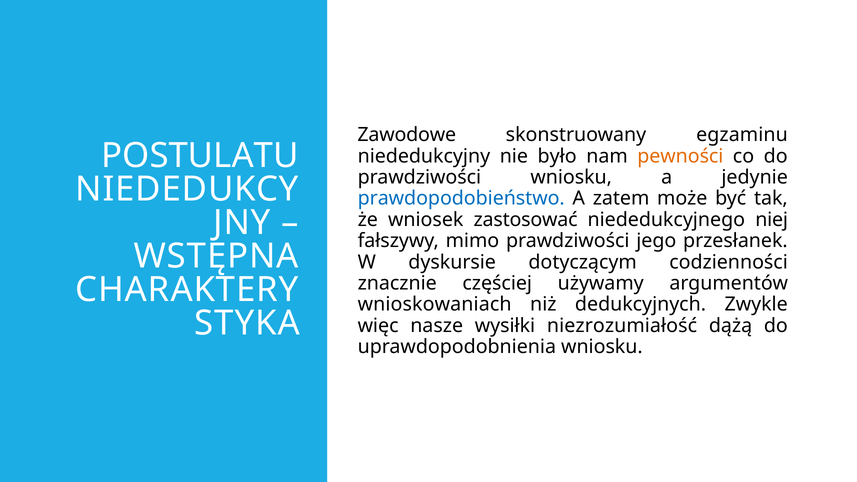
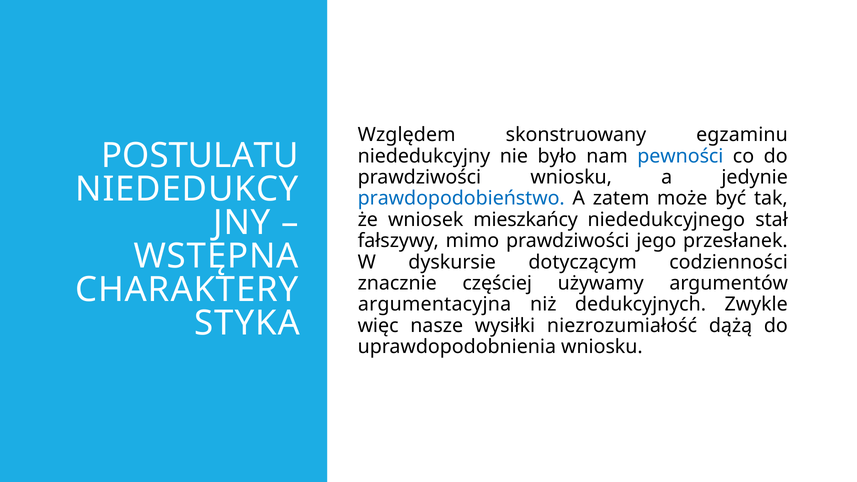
Zawodowe: Zawodowe -> Względem (407, 135)
pewności colour: orange -> blue (680, 156)
zastosować: zastosować -> mieszkańcy (526, 220)
niej: niej -> stał (772, 220)
wnioskowaniach: wnioskowaniach -> argumentacyjna (435, 304)
